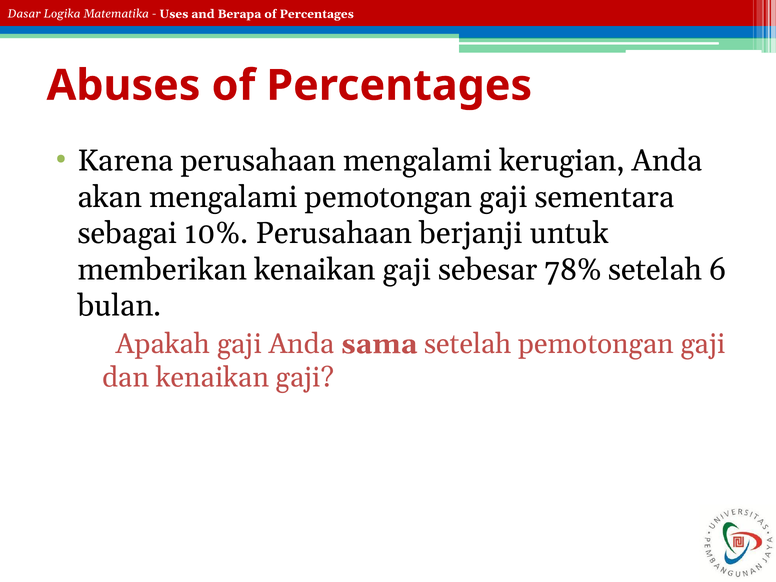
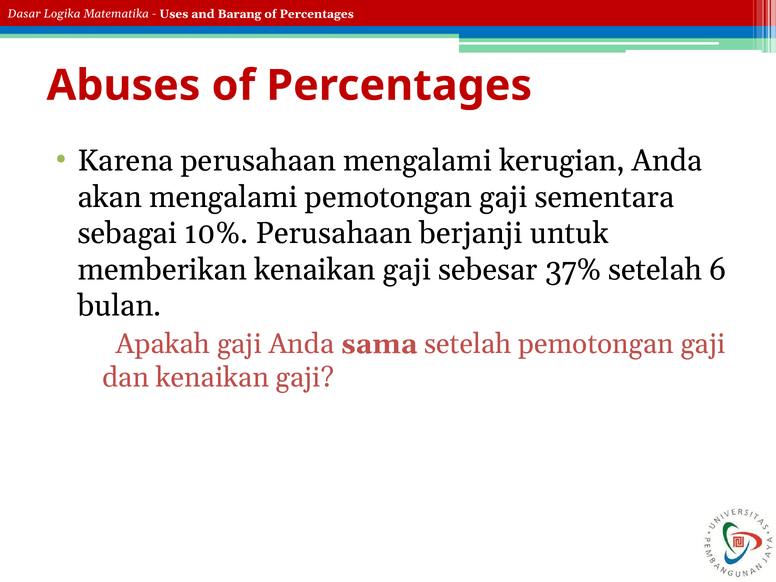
Berapa: Berapa -> Barang (239, 14)
78%: 78% -> 37% (573, 270)
